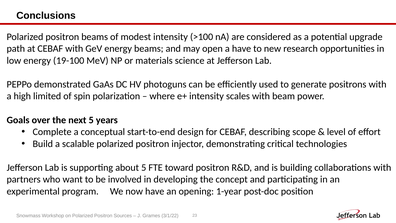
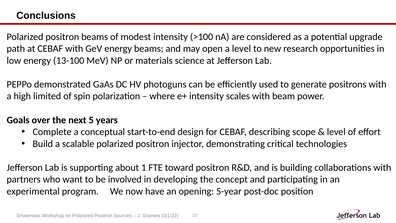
a have: have -> level (241, 49)
19-100: 19-100 -> 13-100 (69, 60)
about 5: 5 -> 1 (144, 167)
1-year: 1-year -> 5-year (229, 191)
